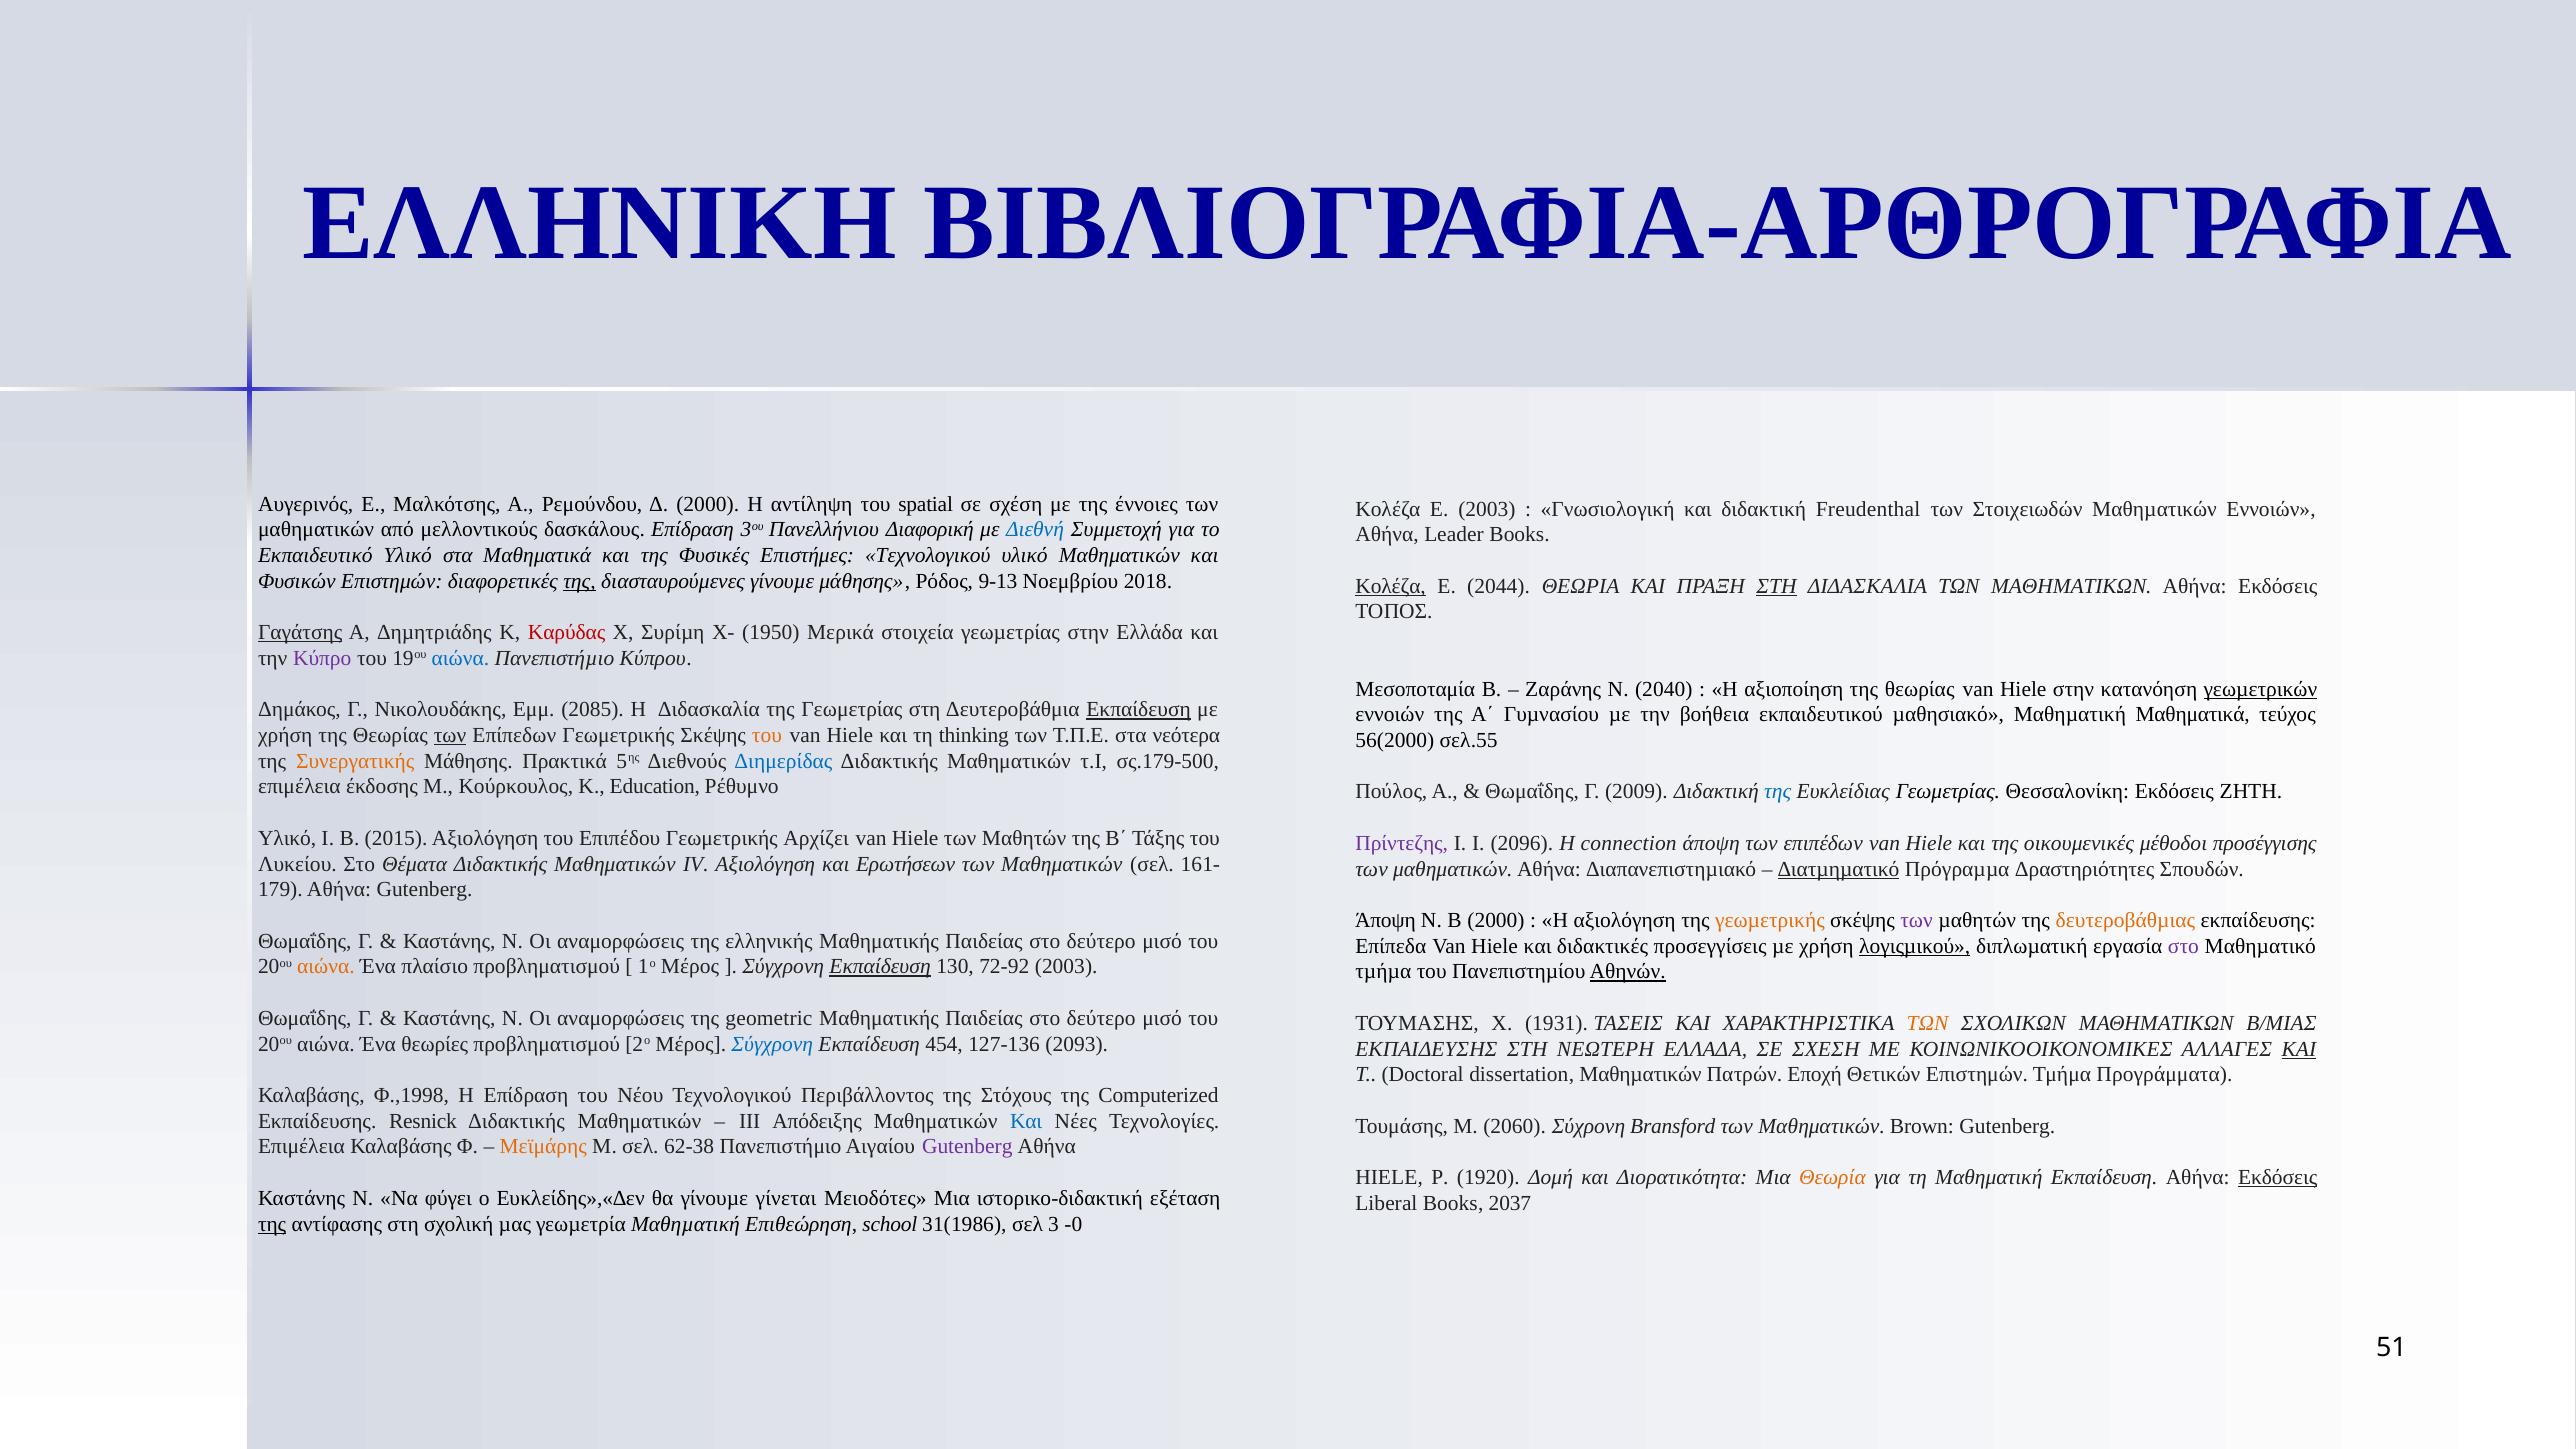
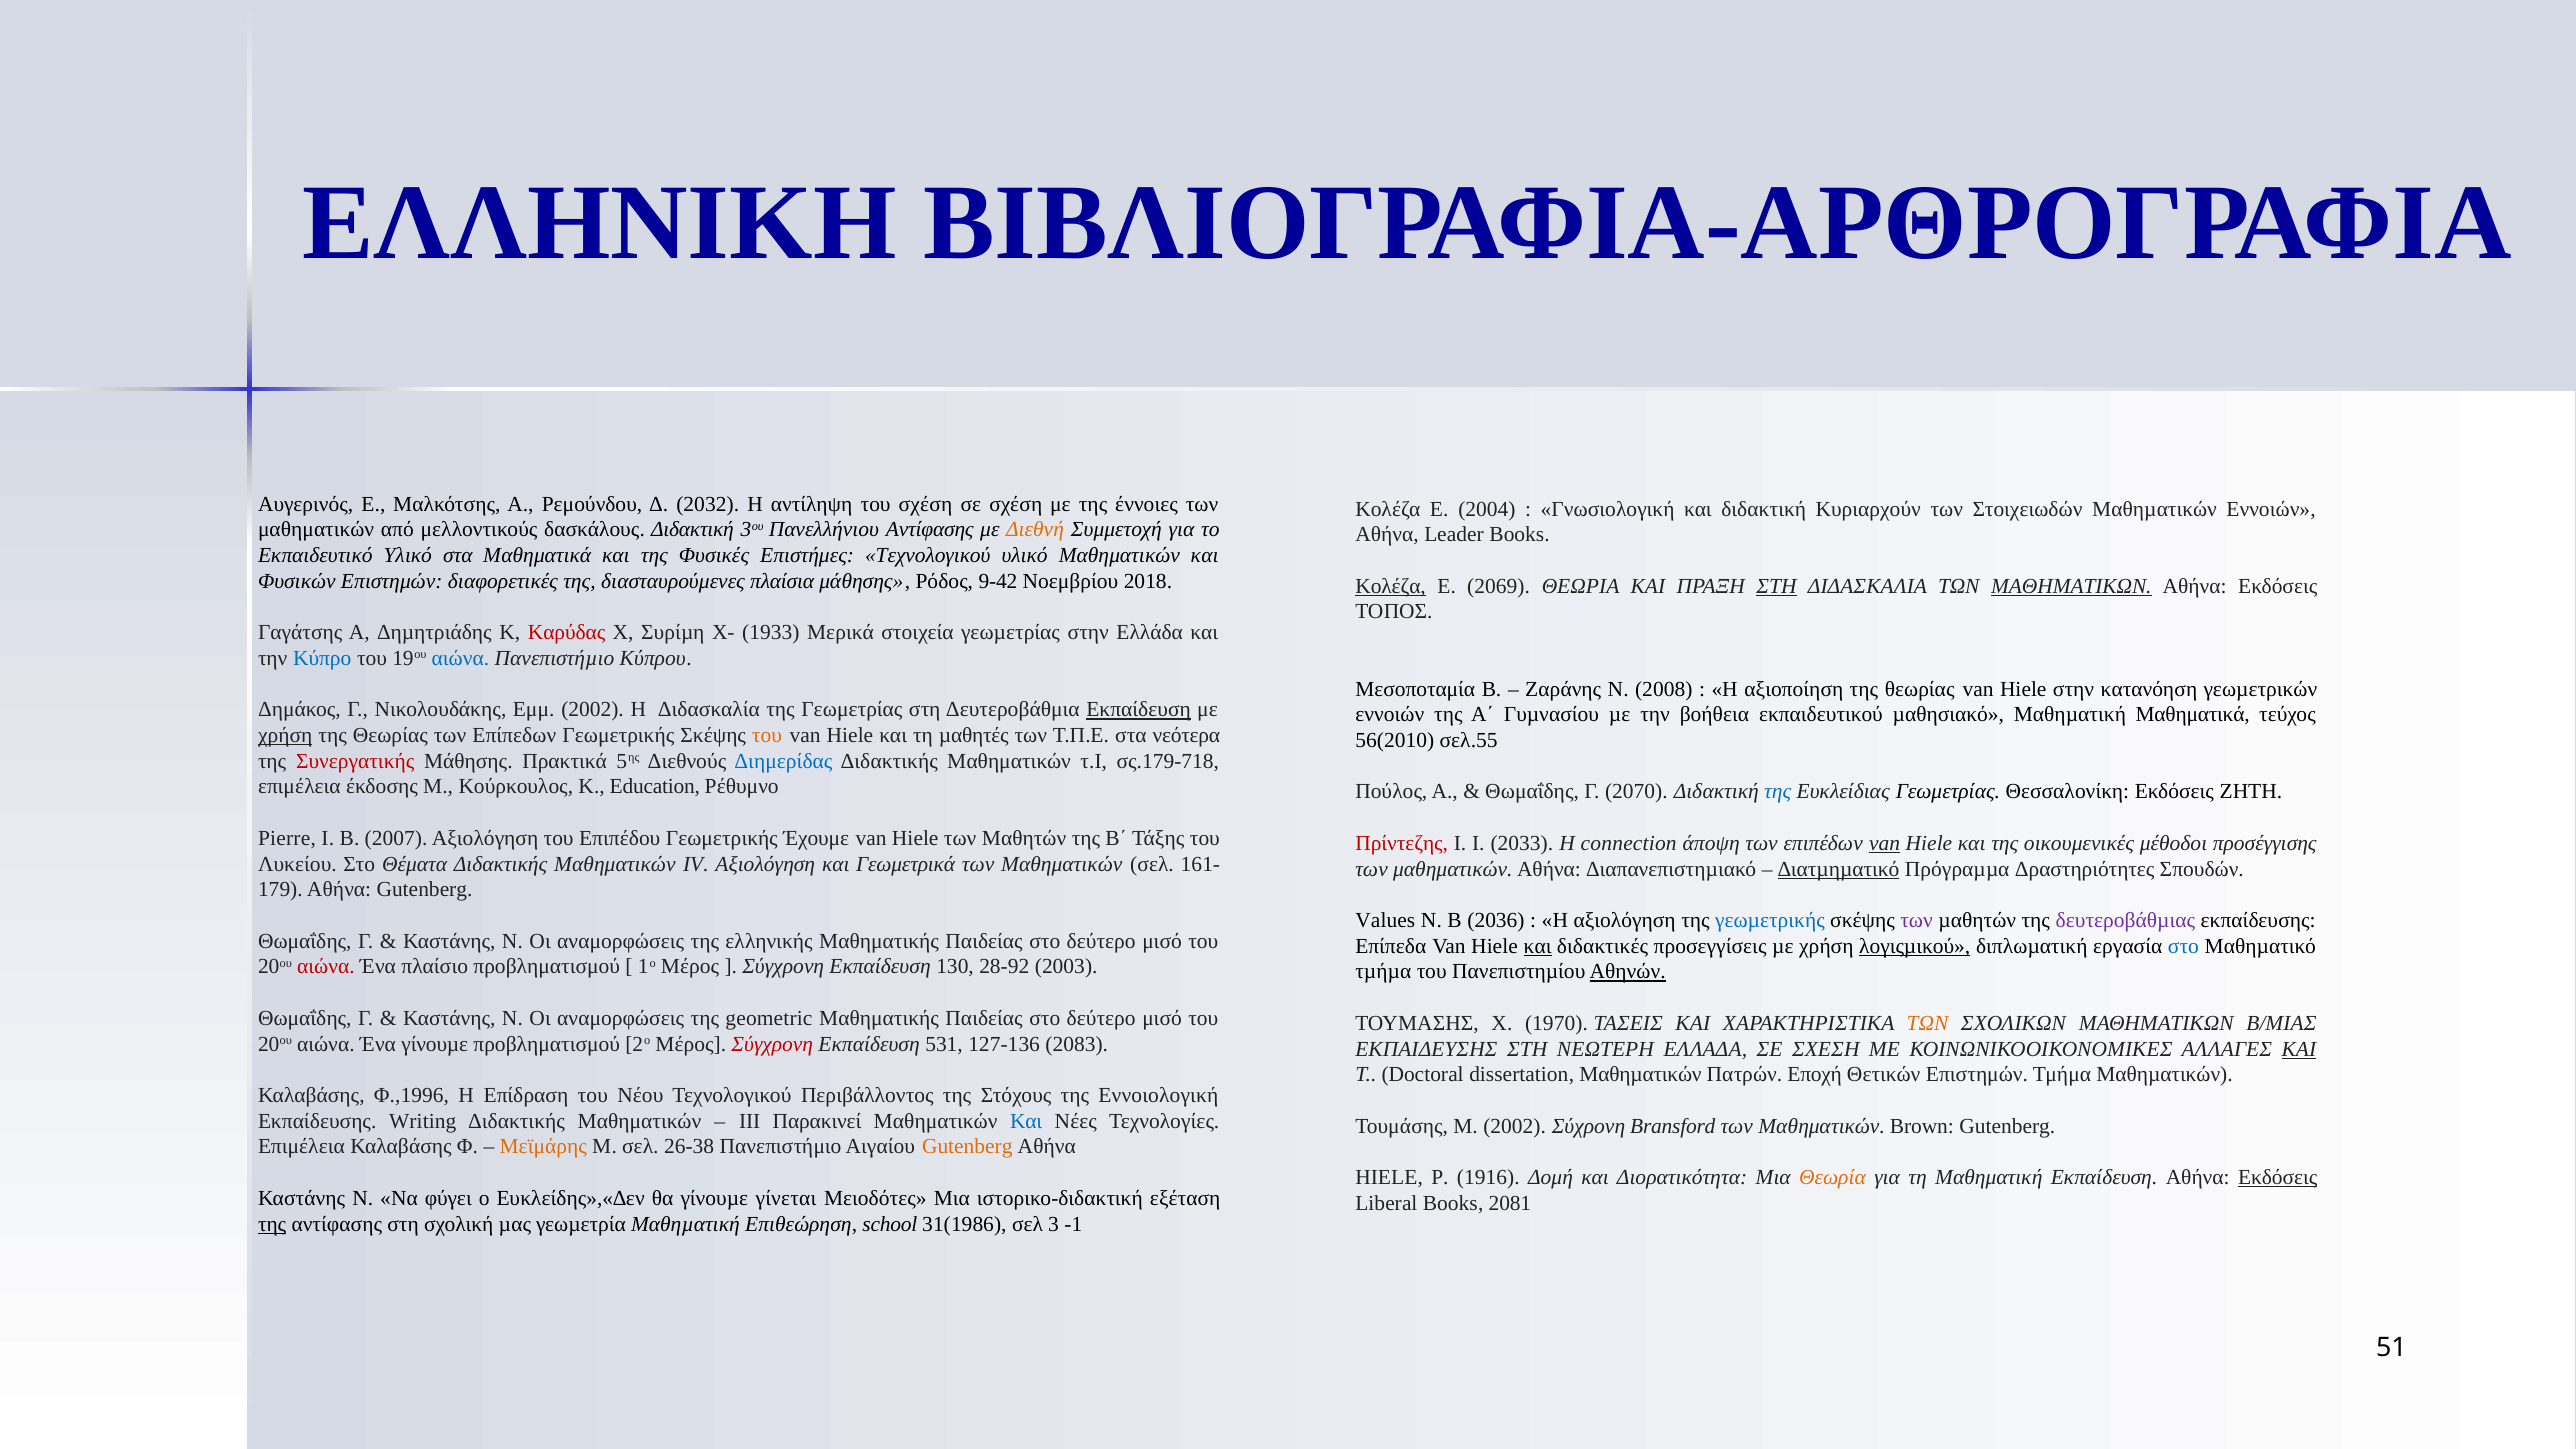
Δ 2000: 2000 -> 2032 (708, 504)
του spatial: spatial -> σχέση (925, 504)
Ε 2003: 2003 -> 2004 (1487, 509)
Freudenthal: Freudenthal -> Κυριαρχούν (1868, 509)
δασκάλους Επίδραση: Επίδραση -> Διδακτική (692, 530)
Πανελλήνιου Διαφορική: Διαφορική -> Αντίφασης (930, 530)
Διεθνή colour: blue -> orange (1035, 530)
της underline: present -> none (579, 581)
διασταυρούμενες γίνουµε: γίνουµε -> πλαίσια (782, 581)
9-13: 9-13 -> 9-42 (998, 581)
2044: 2044 -> 2069 (1499, 586)
ΜΑΘΗΜΑΤΙΚΩΝ underline: none -> present (2071, 586)
Γαγάτσης underline: present -> none (300, 633)
1950: 1950 -> 1933 (771, 633)
Κύπρο colour: purple -> blue (322, 658)
2040: 2040 -> 2008 (1664, 689)
γεωµετρικών underline: present -> none (2260, 689)
Εμμ 2085: 2085 -> 2002 (593, 710)
χρήση underline: none -> present (285, 735)
των underline: present -> none (450, 735)
thinking: thinking -> µαθητές (974, 735)
56(2000: 56(2000 -> 56(2010 (1395, 740)
Συνεργατικής colour: orange -> red (355, 761)
σς.179-500: σς.179-500 -> σς.179-718 (1168, 761)
2009: 2009 -> 2070 (1636, 792)
Υλικό: Υλικό -> Pierre (287, 838)
2015: 2015 -> 2007 (396, 838)
Αρχίζει: Αρχίζει -> Έχουμε (816, 838)
Πρίντεζης colour: purple -> red (1402, 843)
2096: 2096 -> 2033 (1522, 843)
van underline: none -> present (1885, 843)
Ερωτήσεων: Ερωτήσεων -> Γεωμετρικά (906, 864)
Άποψη: Άποψη -> Values (1385, 920)
Β 2000: 2000 -> 2036 (1496, 920)
γεωµετρικής colour: orange -> blue (1770, 920)
δευτεροβάθµιας colour: orange -> purple (2125, 920)
και underline: none -> present (1538, 946)
στο colour: purple -> blue (2183, 946)
αιώνα colour: orange -> red (326, 967)
Εκπαίδευση underline: present -> none (880, 967)
72-92: 72-92 -> 28-92 (1004, 967)
1931: 1931 -> 1970 (1556, 1023)
Ένα θεωρίες: θεωρίες -> γίνουµε (435, 1044)
Σύγχρονη colour: blue -> red (772, 1044)
454: 454 -> 531 (944, 1044)
2093: 2093 -> 2083 (1077, 1044)
Τμήμα Προγράμματα: Προγράμματα -> Μαθηµατικών (2165, 1075)
Φ.,1998: Φ.,1998 -> Φ.,1996 (412, 1095)
Computerized: Computerized -> Εννοιολογική (1158, 1095)
Resnick: Resnick -> Writing (423, 1121)
Απόδειξης: Απόδειξης -> Παρακινεί (817, 1121)
Μ 2060: 2060 -> 2002 (1515, 1126)
62-38: 62-38 -> 26-38 (689, 1147)
Gutenberg colour: purple -> orange (967, 1147)
1920: 1920 -> 1916 (1488, 1178)
2037: 2037 -> 2081 (1510, 1203)
-0: -0 -> -1 (1073, 1224)
